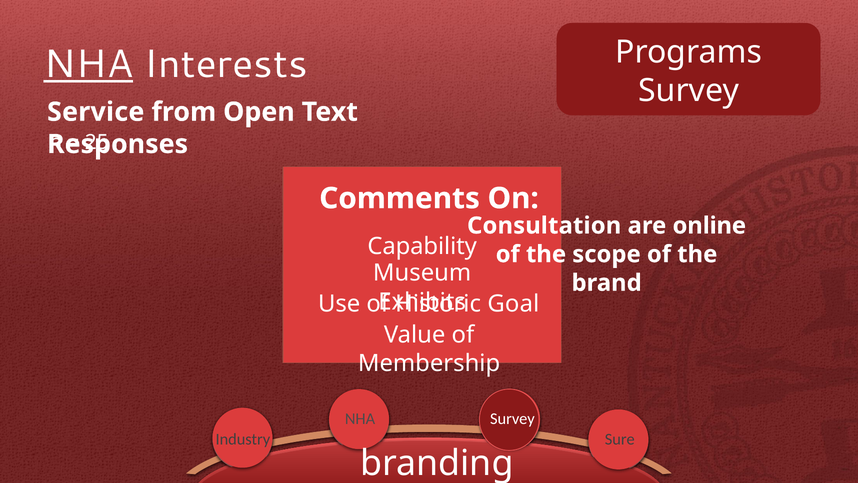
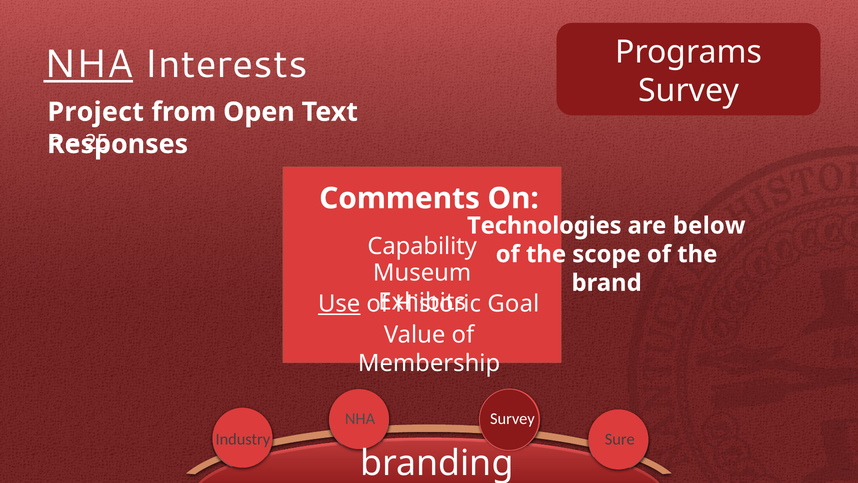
Service: Service -> Project (96, 112)
Consultation: Consultation -> Technologies (544, 226)
online: online -> below (709, 226)
Use underline: none -> present (339, 304)
